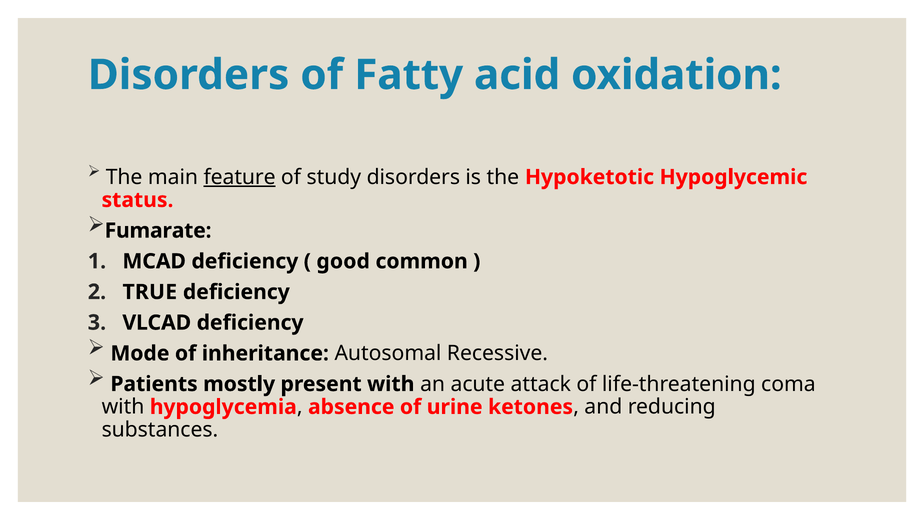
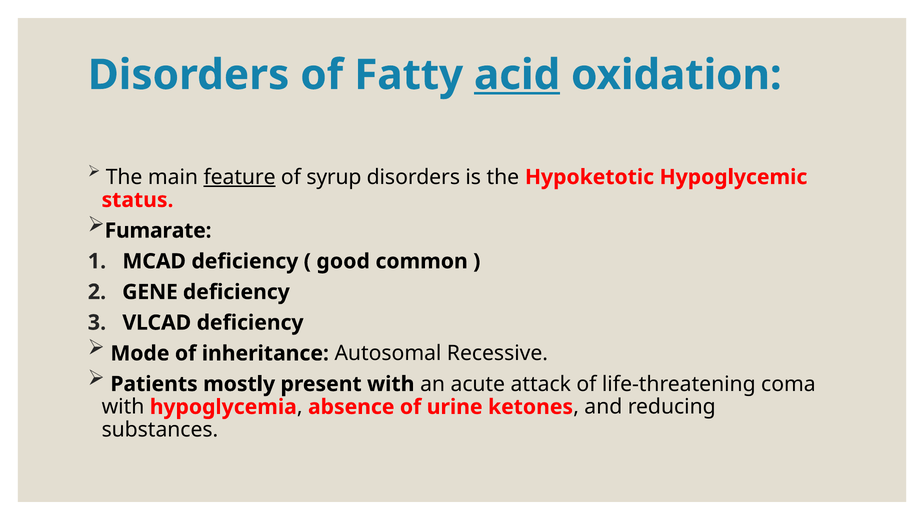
acid underline: none -> present (517, 75)
study: study -> syrup (334, 177)
TRUE: TRUE -> GENE (150, 292)
